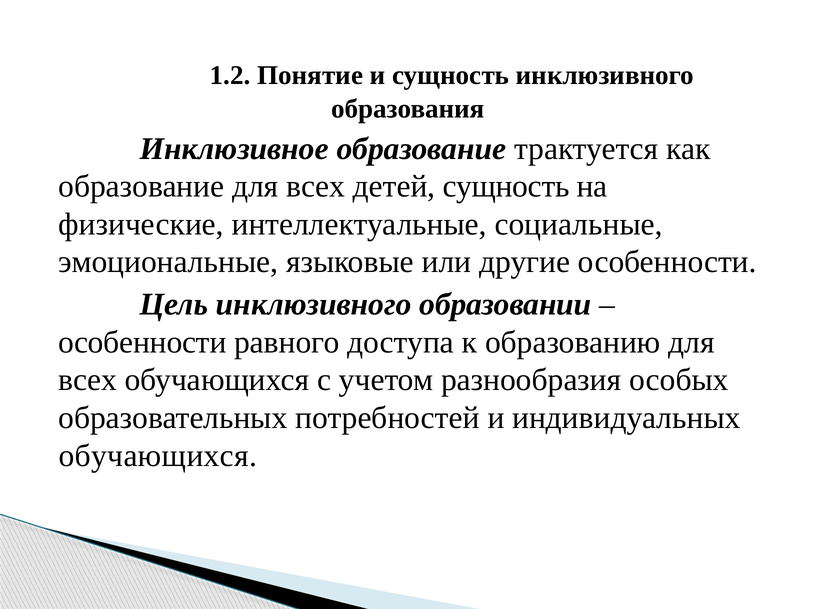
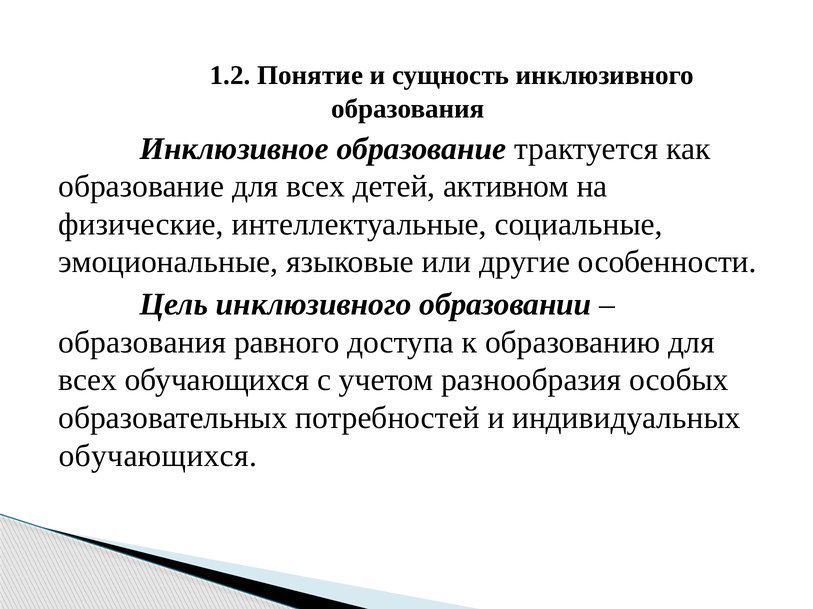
детей сущность: сущность -> активном (506, 187)
особенности: особенности -> образования (142, 343)
